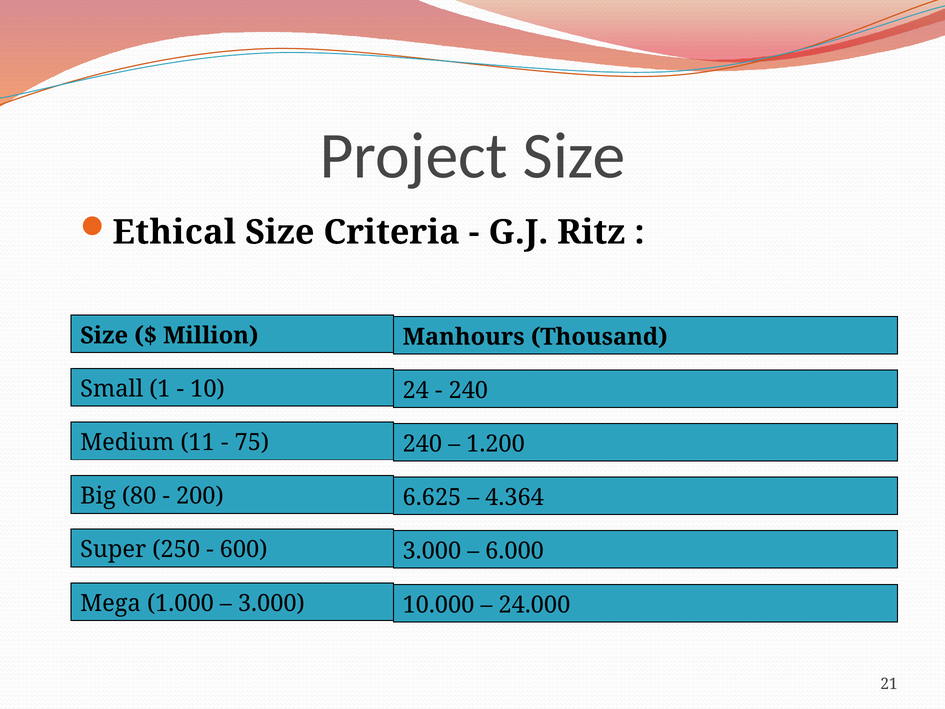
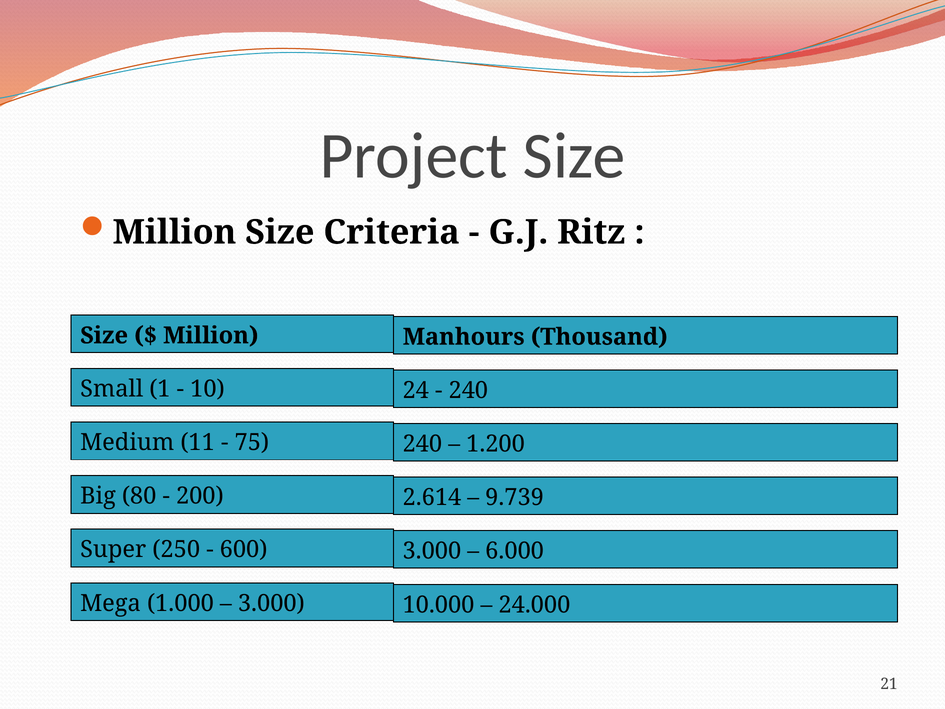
Ethical: Ethical -> Million (174, 232)
6.625: 6.625 -> 2.614 (432, 497)
4.364: 4.364 -> 9.739 (515, 497)
